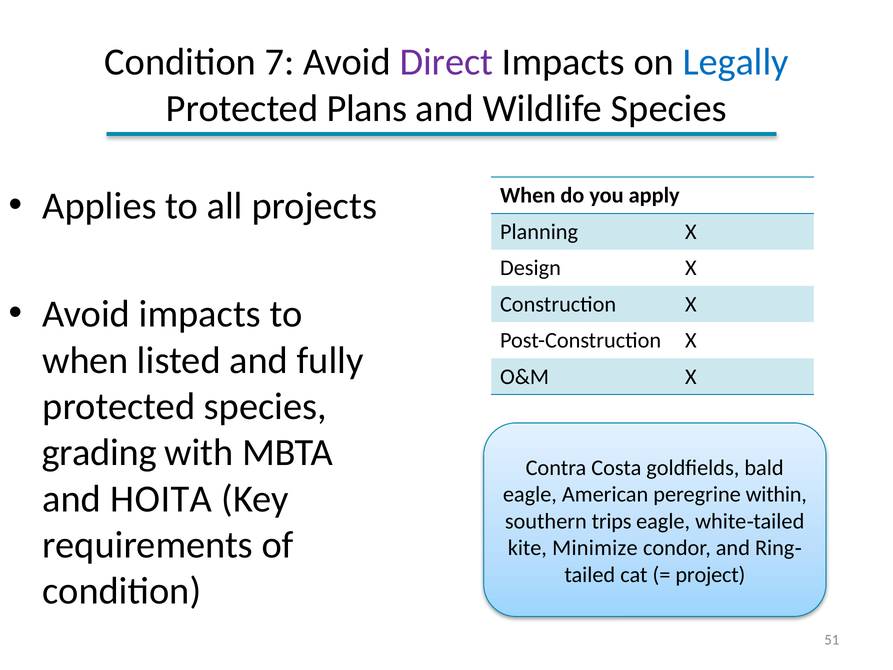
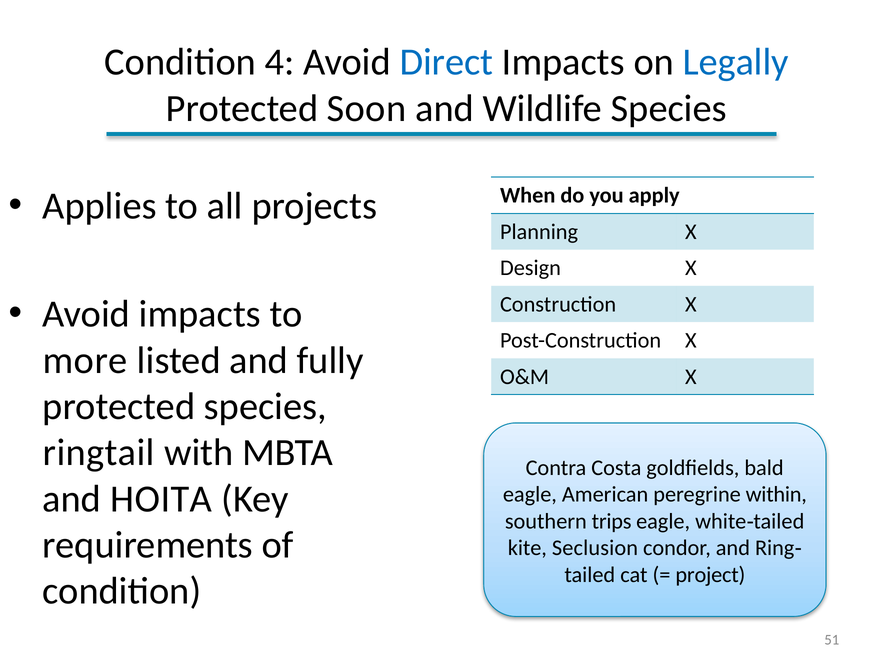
7: 7 -> 4 (280, 62)
Direct colour: purple -> blue (446, 62)
Plans: Plans -> Soon (367, 108)
when: when -> more (85, 360)
grading: grading -> ringtail (99, 453)
Minimize: Minimize -> Seclusion (595, 548)
